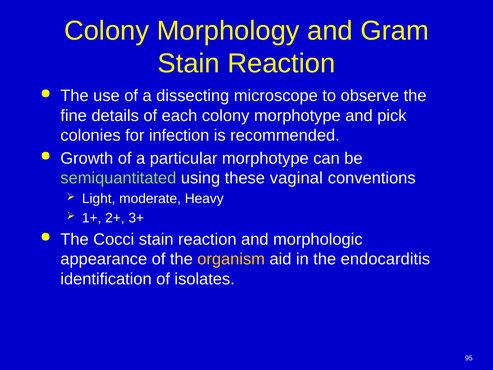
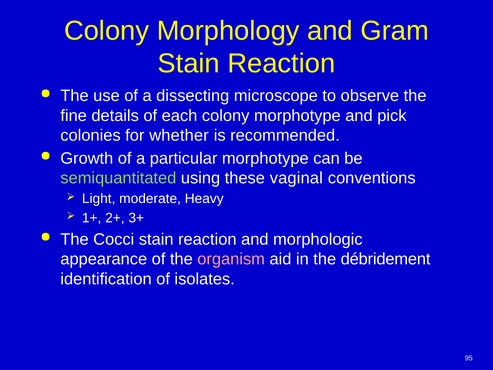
infection: infection -> whether (179, 135)
organism colour: yellow -> pink (231, 259)
endocarditis: endocarditis -> débridement (386, 259)
